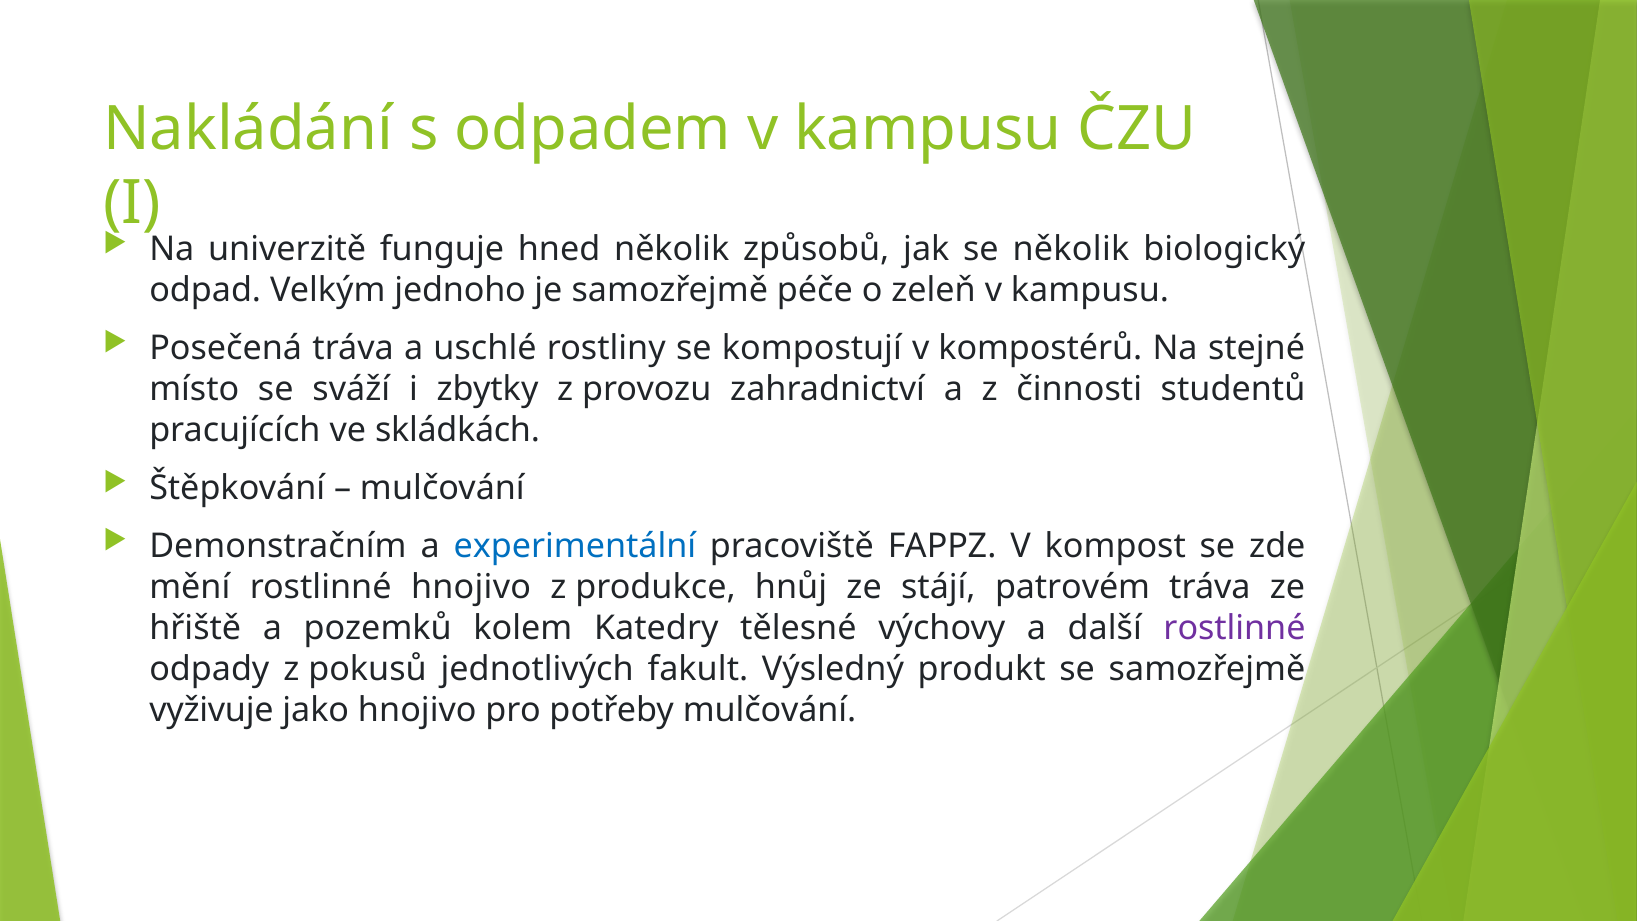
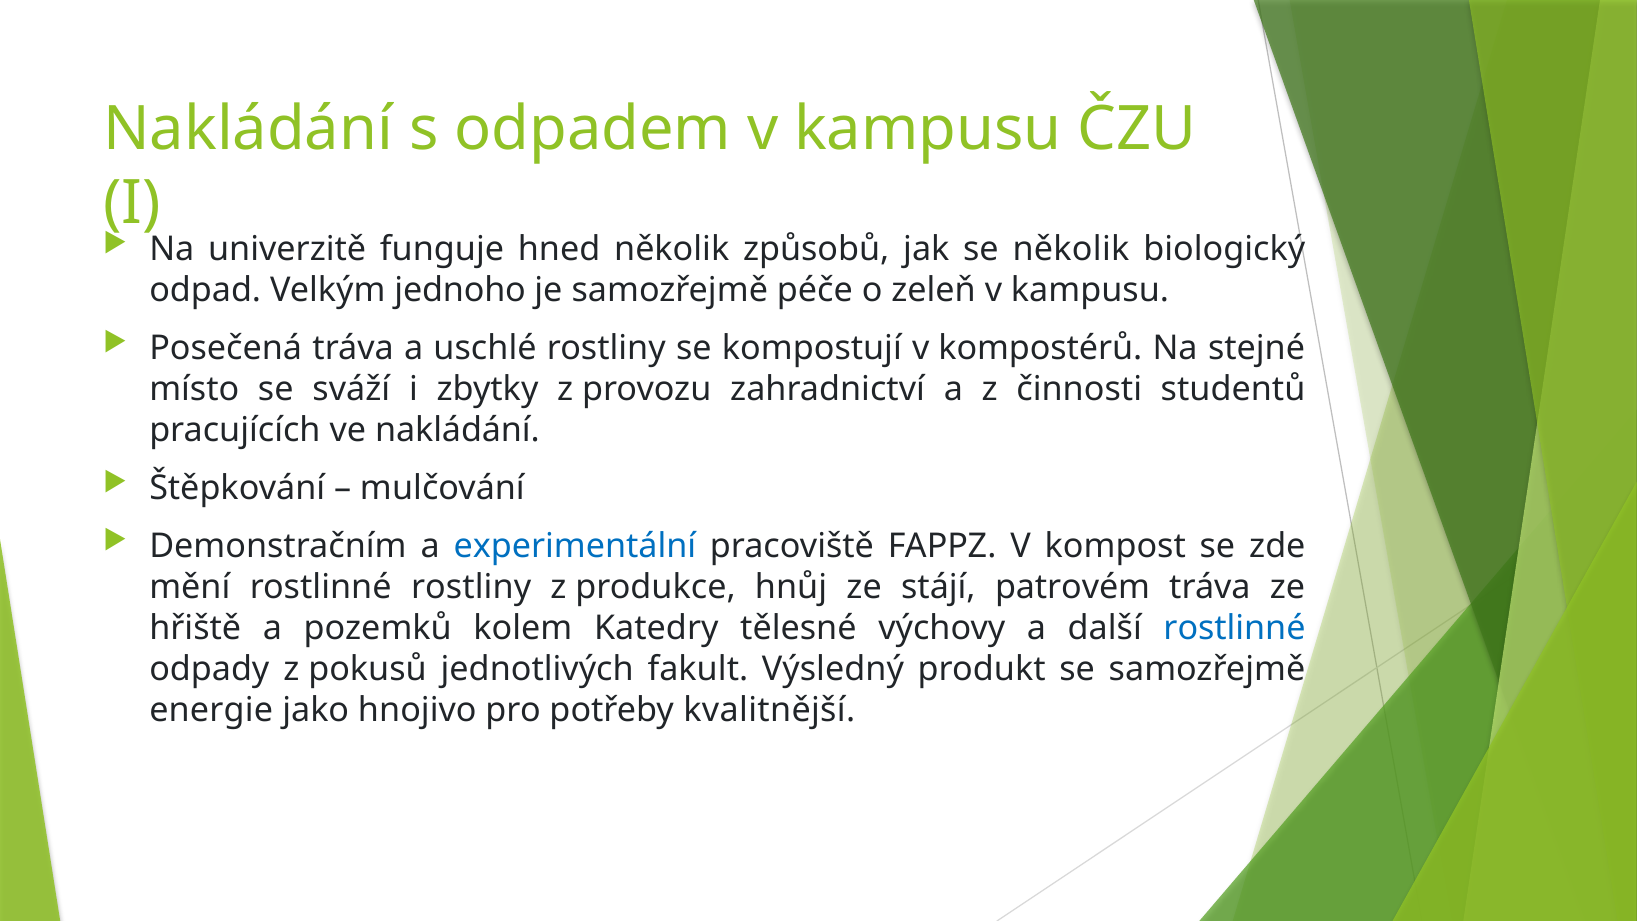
ve skládkách: skládkách -> nakládání (457, 430)
rostlinné hnojivo: hnojivo -> rostliny (471, 587)
rostlinné colour: purple -> blue (1234, 628)
vyživuje: vyživuje -> energie (211, 710)
potřeby mulčování: mulčování -> kvalitnější (769, 710)
